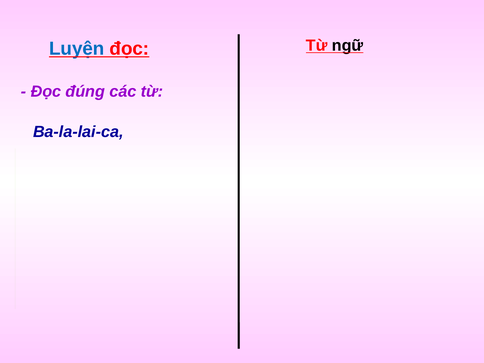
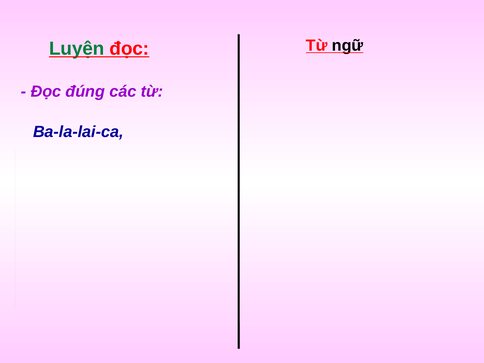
Luyện colour: blue -> green (77, 49)
